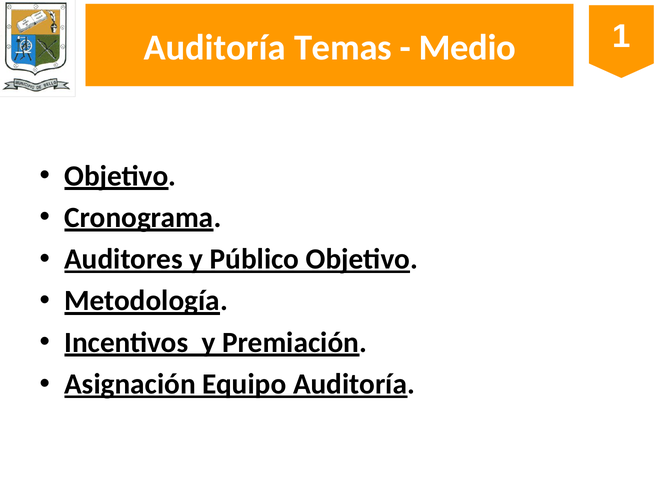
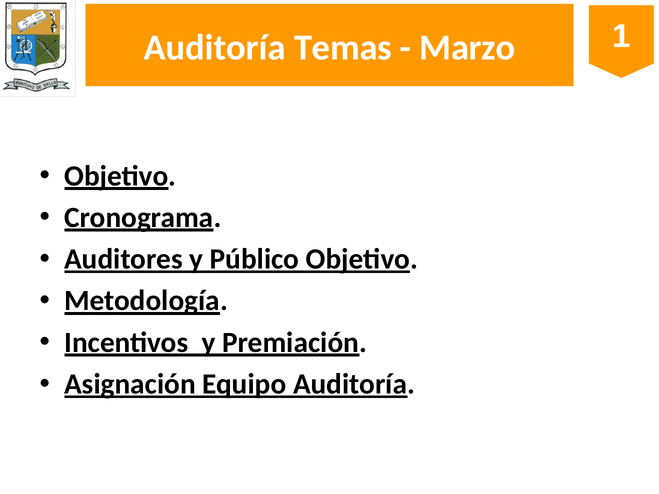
Medio: Medio -> Marzo (467, 48)
